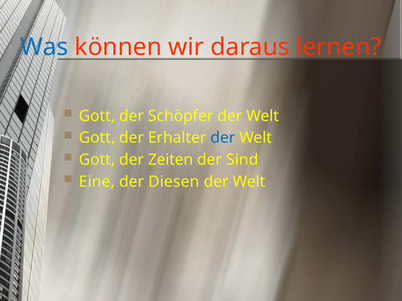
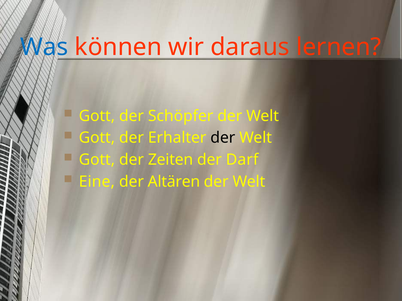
der colour: blue -> black (223, 138)
Sind: Sind -> Darf (242, 160)
Diesen: Diesen -> Altären (174, 182)
